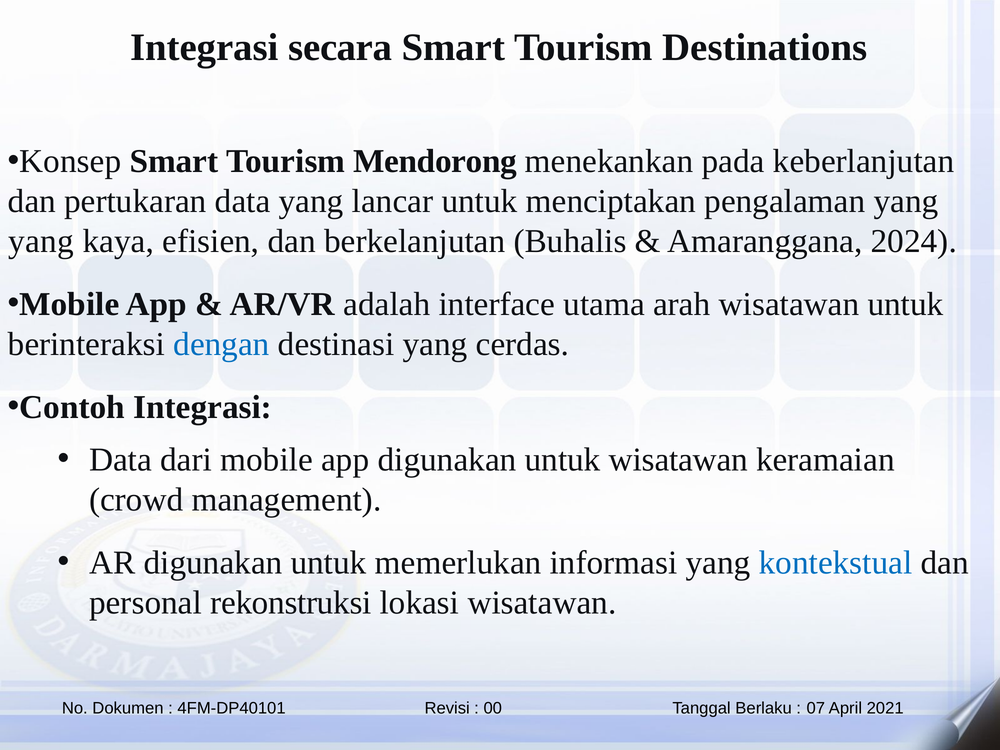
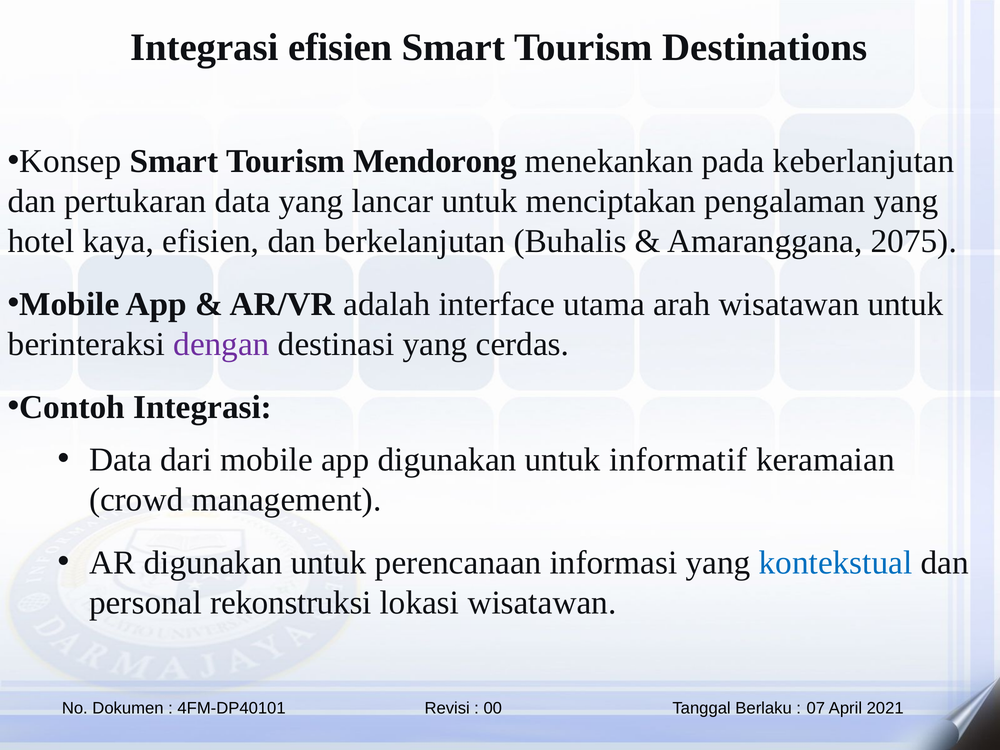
Integrasi secara: secara -> efisien (340, 48)
yang: yang -> hotel (41, 241)
2024: 2024 -> 2075 (914, 241)
dengan colour: blue -> purple (221, 344)
untuk wisatawan: wisatawan -> informatif (678, 460)
memerlukan: memerlukan -> perencanaan (458, 563)
